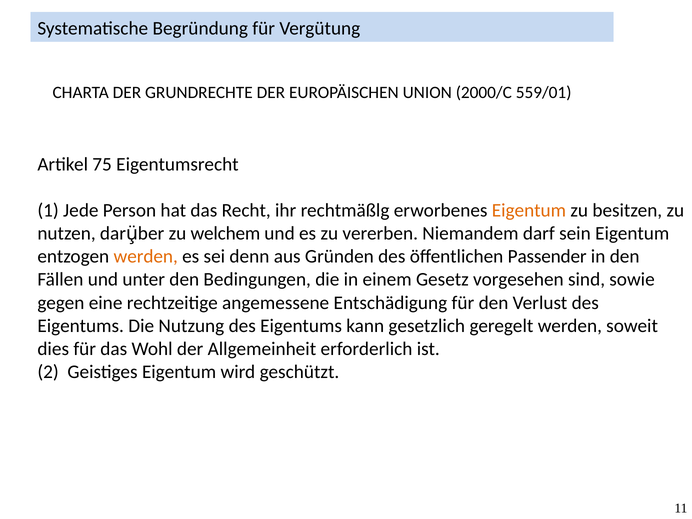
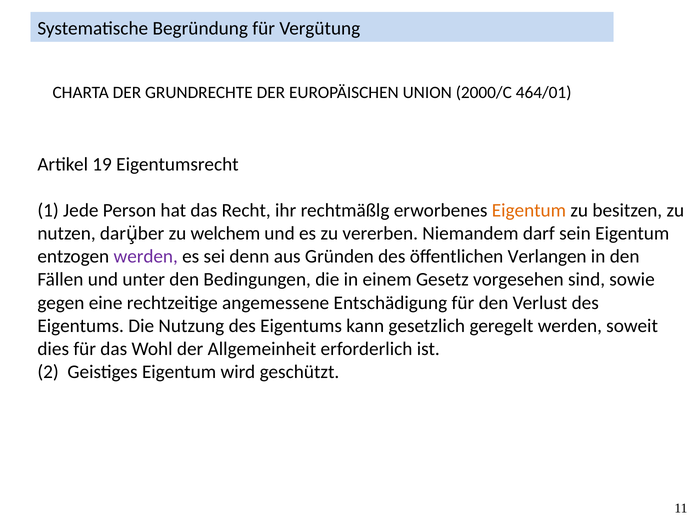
559/01: 559/01 -> 464/01 (544, 93)
75: 75 -> 19 (102, 164)
werden colour: orange -> purple (146, 257)
Passender: Passender -> Verlangen (547, 257)
